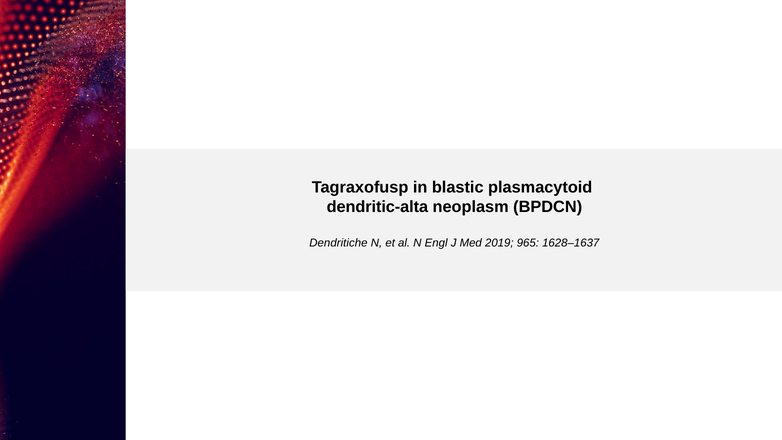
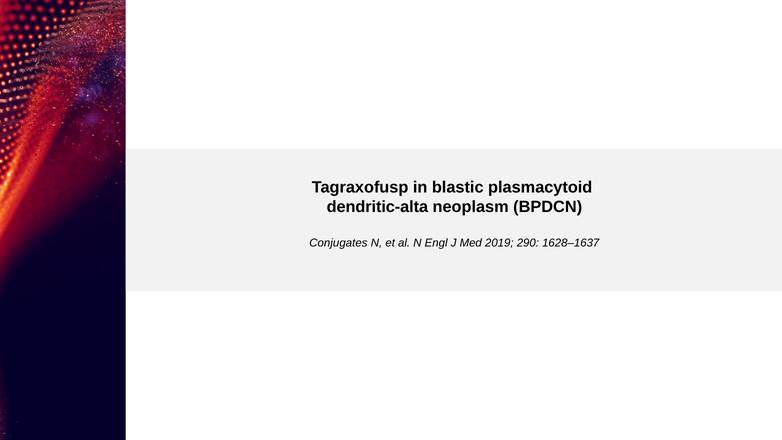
Dendritiche: Dendritiche -> Conjugates (338, 243)
965: 965 -> 290 (528, 243)
